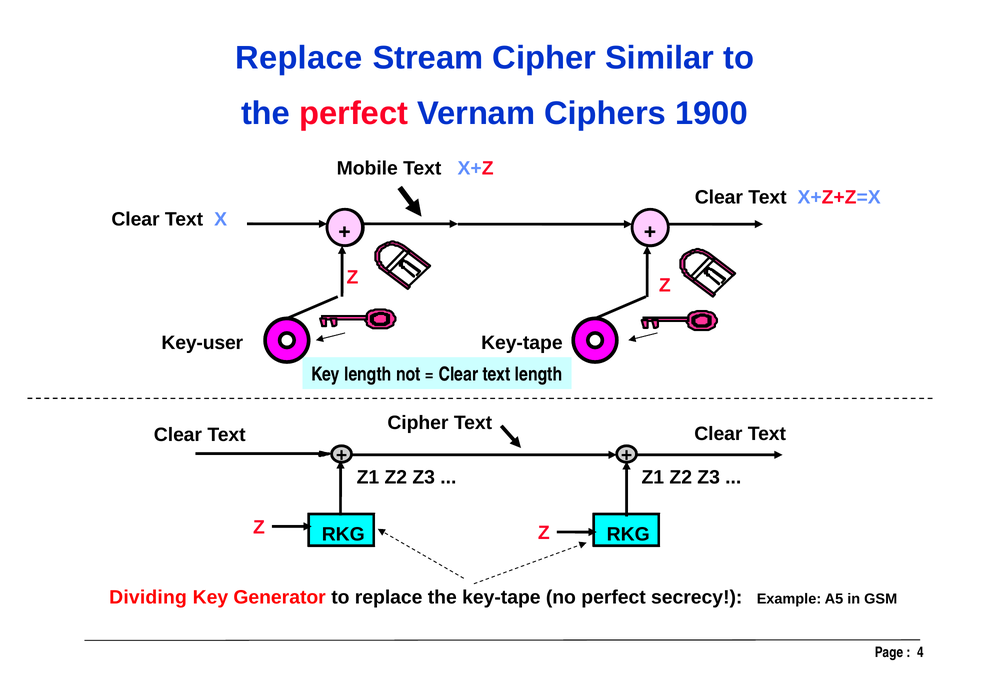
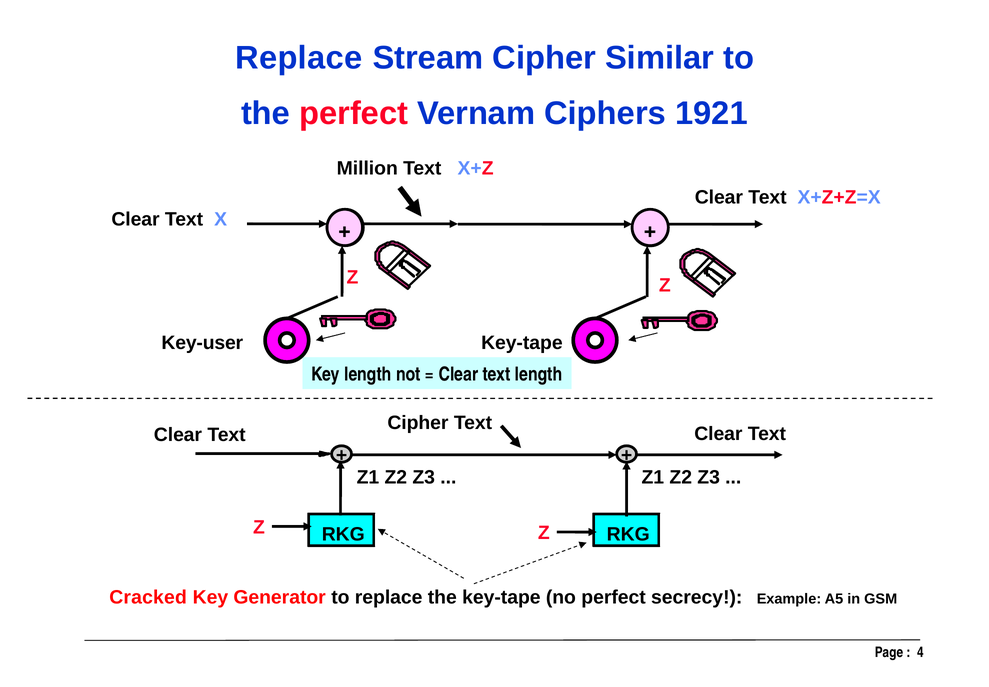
1900: 1900 -> 1921 (711, 114)
Mobile: Mobile -> Million (367, 169)
Dividing: Dividing -> Cracked (148, 598)
